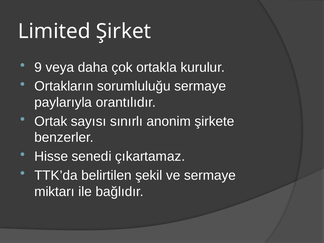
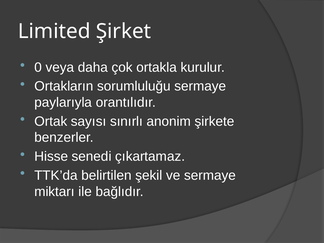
9: 9 -> 0 (38, 67)
